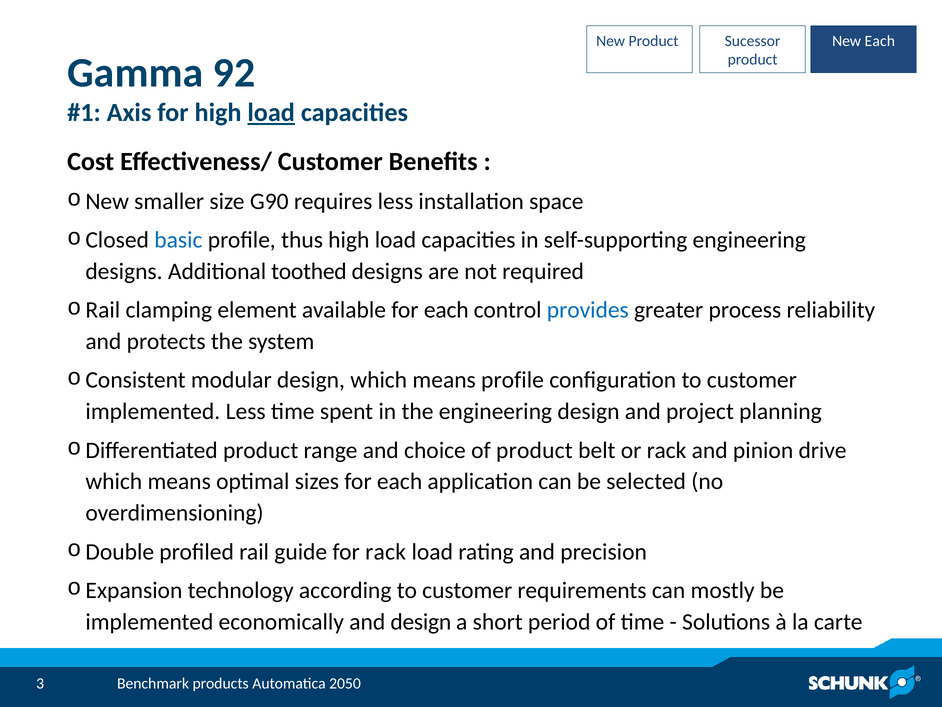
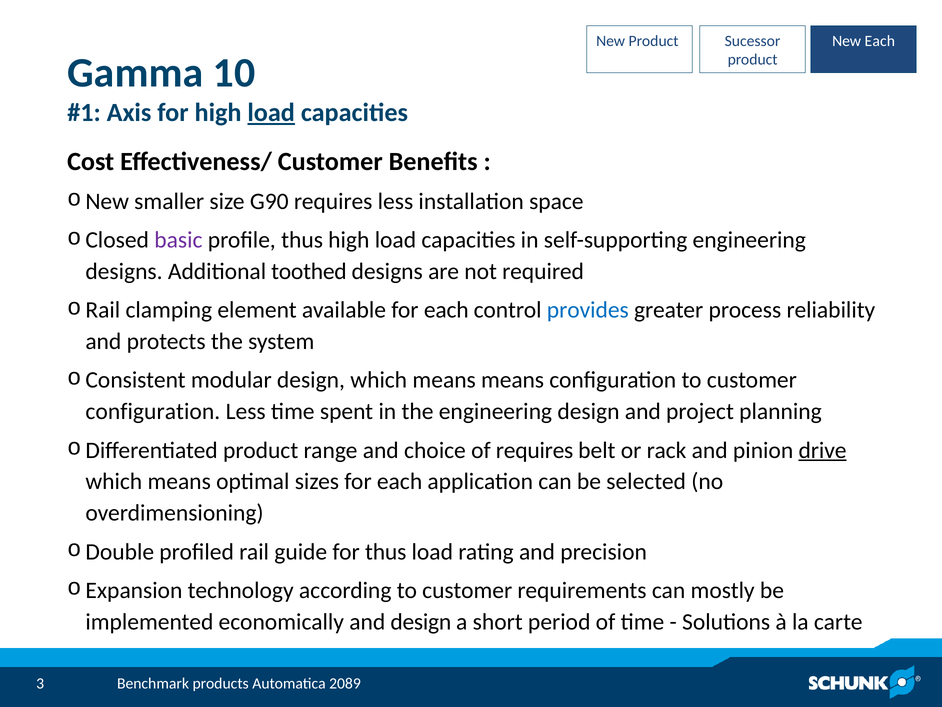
92: 92 -> 10 (234, 73)
basic colour: blue -> purple (178, 240)
means profile: profile -> means (513, 380)
implemented: implemented -> configuration (153, 411)
of product: product -> requires (535, 450)
drive underline: none -> present (823, 450)
for rack: rack -> thus (386, 551)
2050: 2050 -> 2089 (345, 683)
